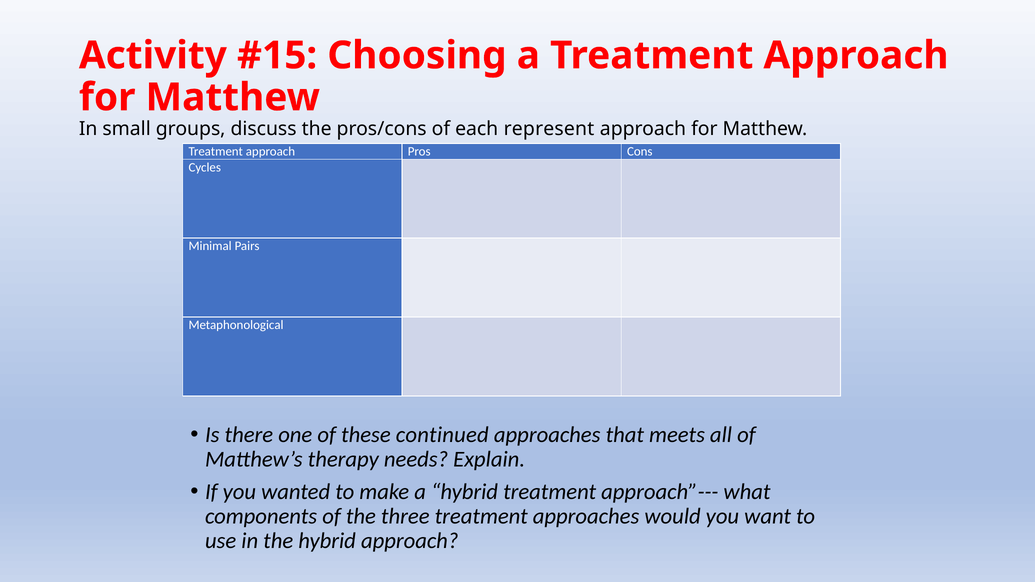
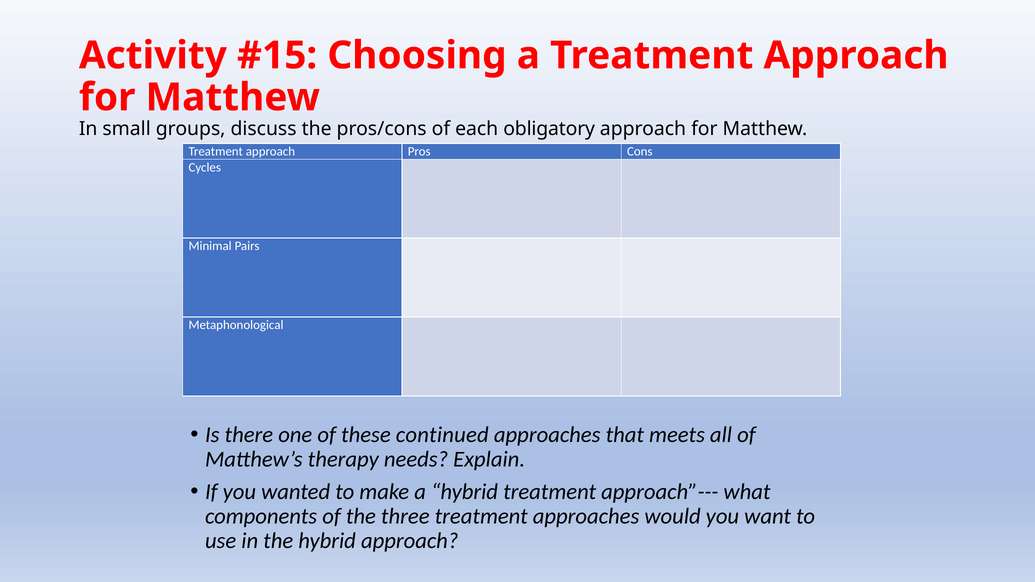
represent: represent -> obligatory (549, 129)
